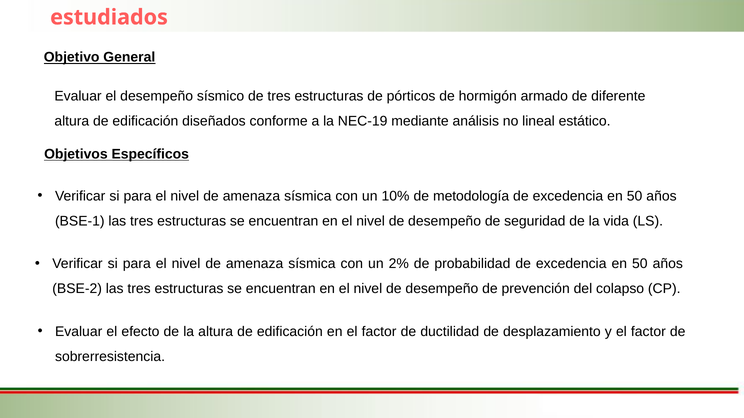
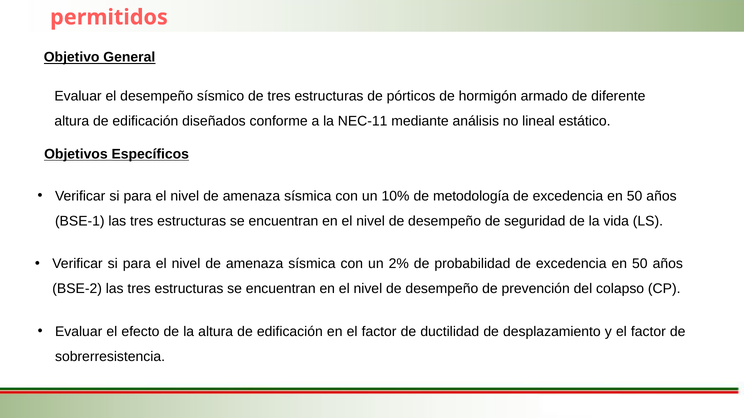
estudiados: estudiados -> permitidos (109, 17)
NEC-19: NEC-19 -> NEC-11 (363, 121)
